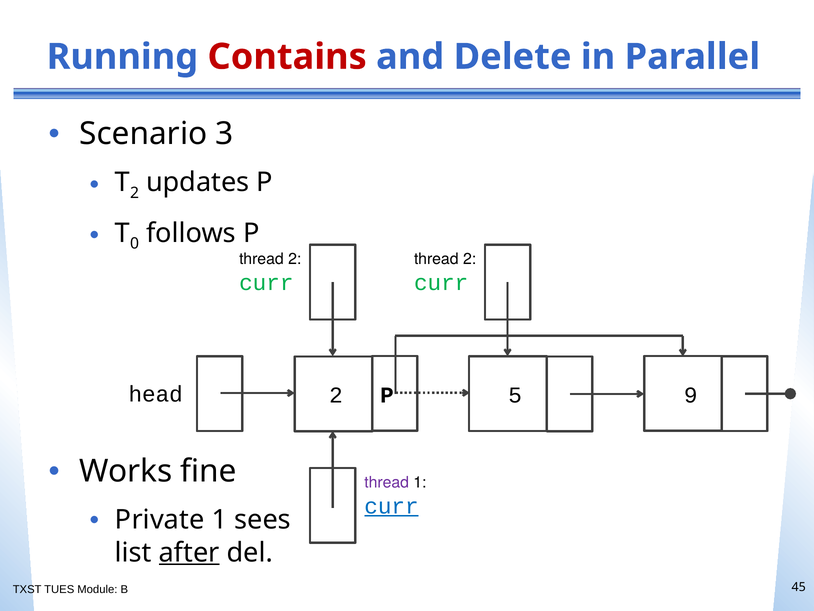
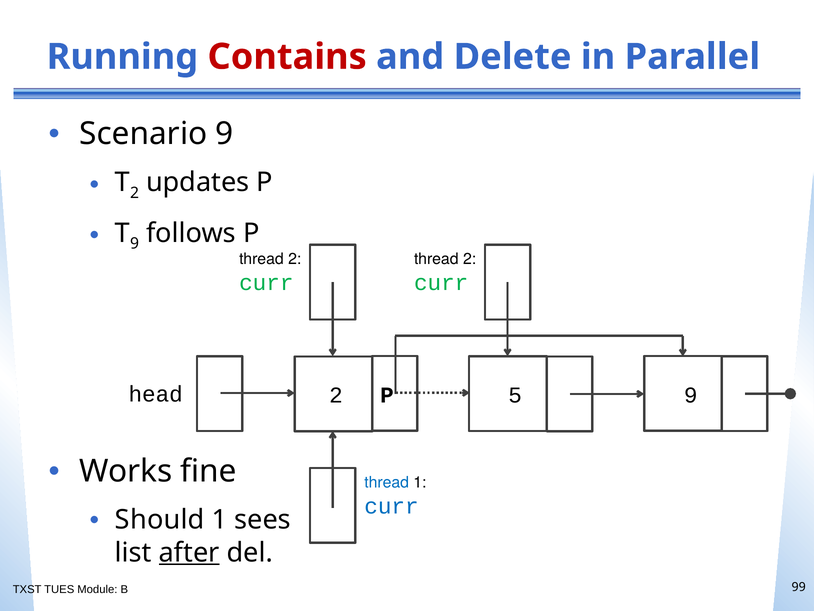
Scenario 3: 3 -> 9 (224, 134)
0: 0 -> 9 (135, 244)
thread colour: purple -> blue (387, 482)
curr underline: present -> none (391, 506)
Private: Private -> Should (160, 520)
45: 45 -> 99 (799, 587)
